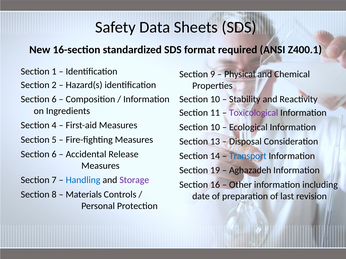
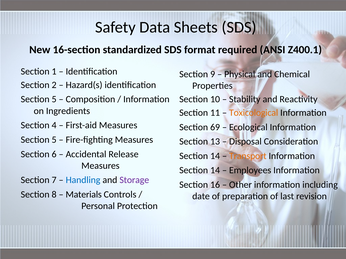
6: 6 -> 5 (54, 100)
Toxicological colour: purple -> orange (254, 113)
10: 10 -> 69 (215, 127)
Transport colour: blue -> orange (248, 156)
19: 19 -> 14 (215, 171)
Aghazadeh: Aghazadeh -> Employees (250, 171)
